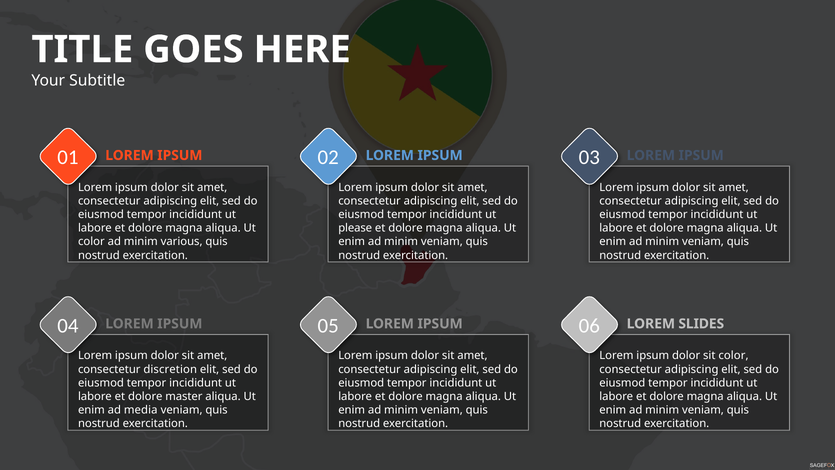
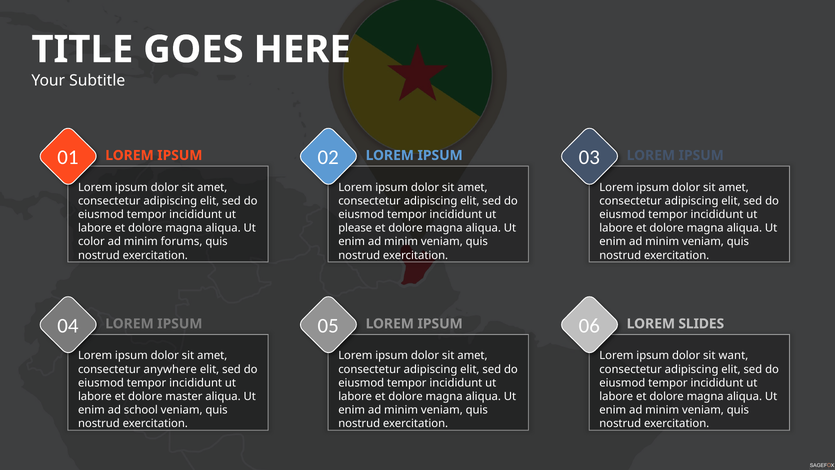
various: various -> forums (182, 242)
sit color: color -> want (733, 355)
discretion: discretion -> anywhere (170, 369)
media: media -> school (141, 410)
